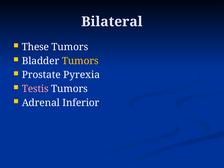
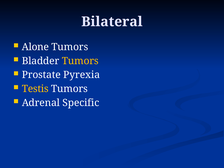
These: These -> Alone (35, 47)
Testis colour: pink -> yellow (35, 89)
Inferior: Inferior -> Specific (81, 103)
